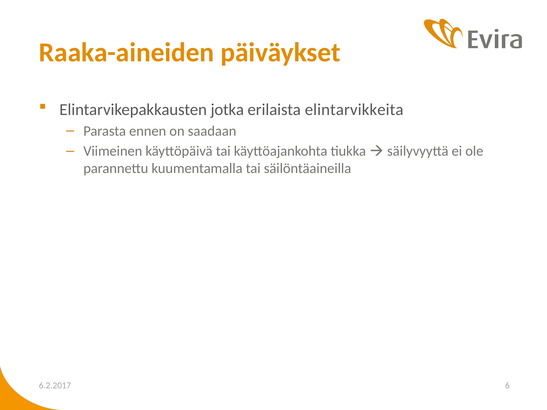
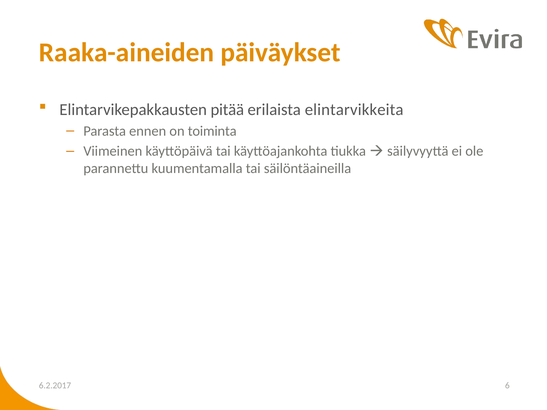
jotka: jotka -> pitää (227, 110)
saadaan: saadaan -> toiminta (212, 131)
